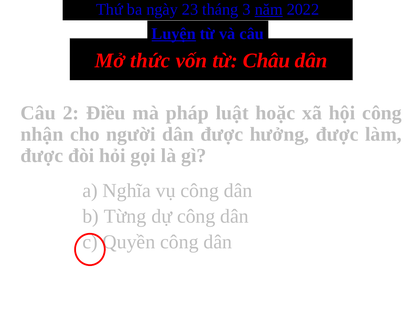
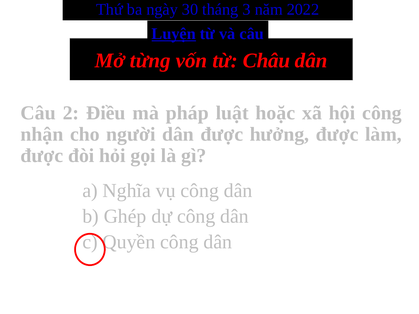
23: 23 -> 30 (190, 9)
năm underline: present -> none (269, 9)
thức: thức -> từng (150, 61)
Từng: Từng -> Ghép (125, 216)
